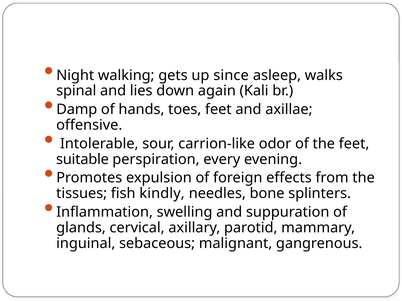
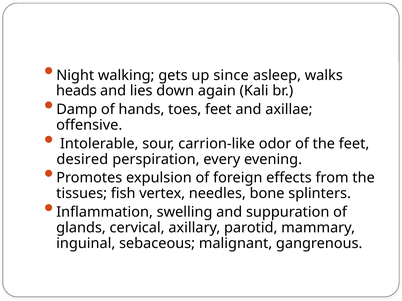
spinal: spinal -> heads (76, 91)
suitable: suitable -> desired (82, 160)
kindly: kindly -> vertex (162, 194)
